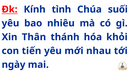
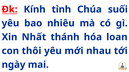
Thân: Thân -> Nhất (34, 37)
khỏi: khỏi -> loan (117, 37)
tiến: tiến -> thôi (32, 51)
